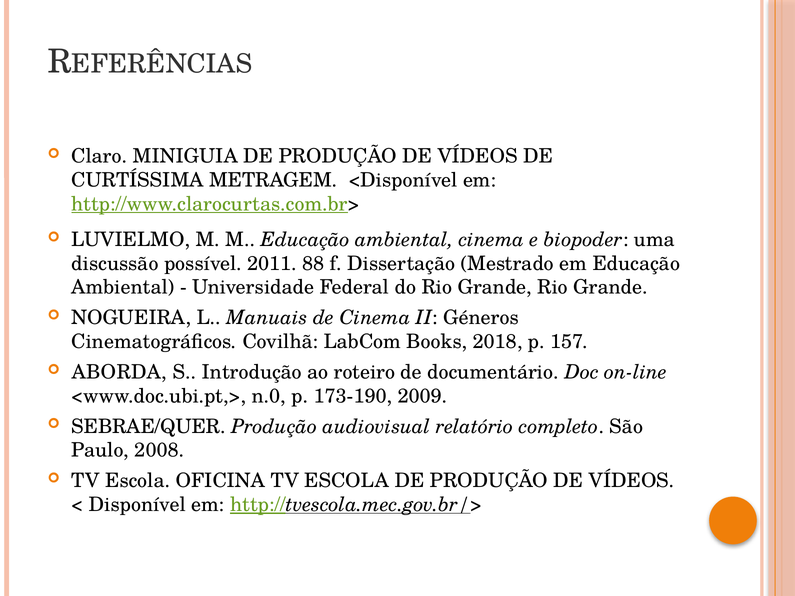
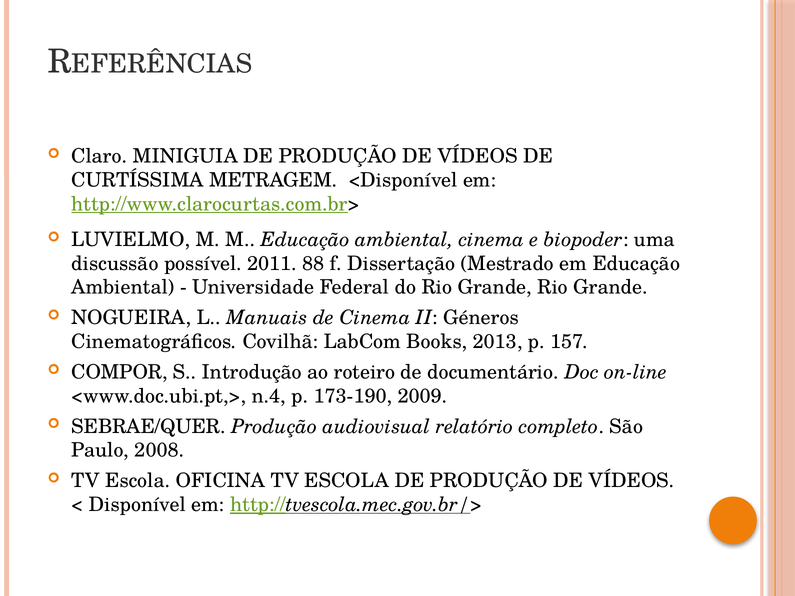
2018: 2018 -> 2013 (498, 342)
ABORDA: ABORDA -> COMPOR (119, 372)
n.0: n.0 -> n.4 (269, 396)
